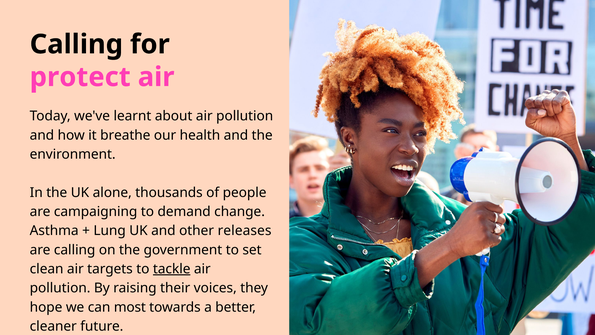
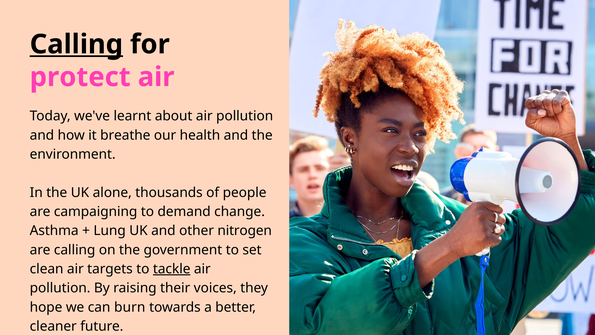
Calling underline: none -> present (76, 44)
releases: releases -> nitrogen (245, 231)
most: most -> burn (130, 307)
